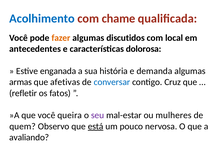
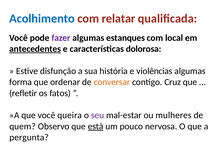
chame: chame -> relatar (119, 19)
fazer colour: orange -> purple (61, 38)
discutidos: discutidos -> estanques (126, 38)
antecedentes underline: none -> present (35, 49)
enganada: enganada -> disfunção (58, 71)
demanda: demanda -> violências (154, 71)
armas: armas -> forma (21, 82)
afetivas: afetivas -> ordenar (65, 82)
conversar colour: blue -> orange (112, 82)
avaliando: avaliando -> pergunta (29, 138)
